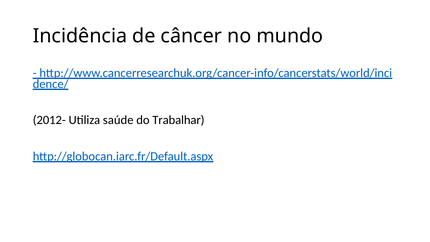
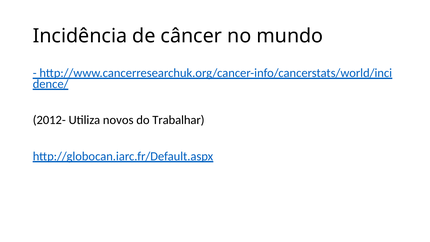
saúde: saúde -> novos (118, 120)
